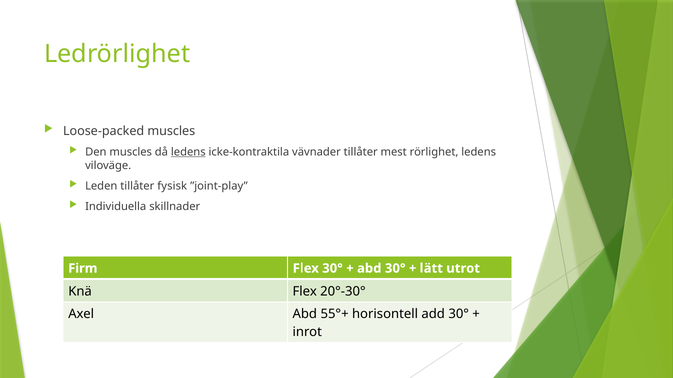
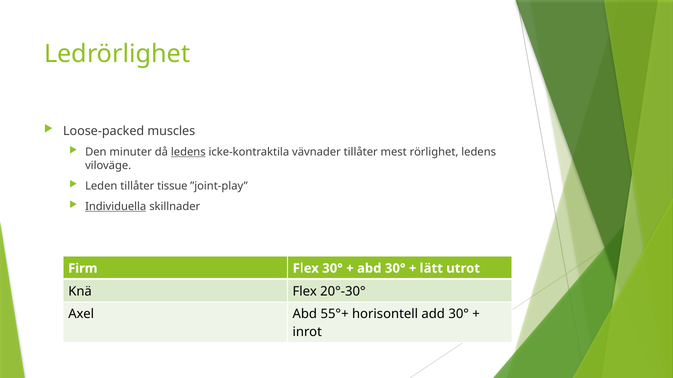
Den muscles: muscles -> minuter (131, 152)
fysisk: fysisk -> tissue (172, 186)
Individuella underline: none -> present (116, 207)
